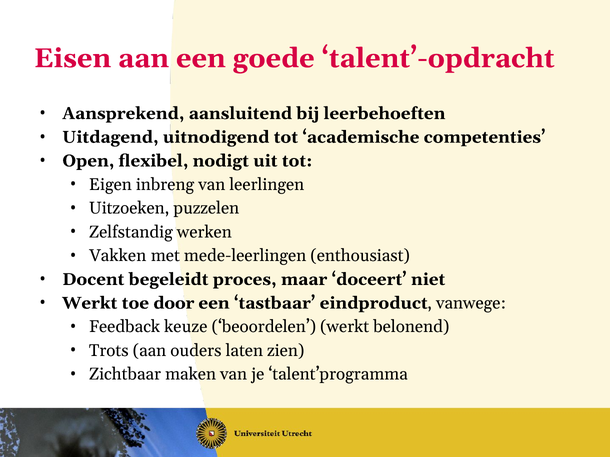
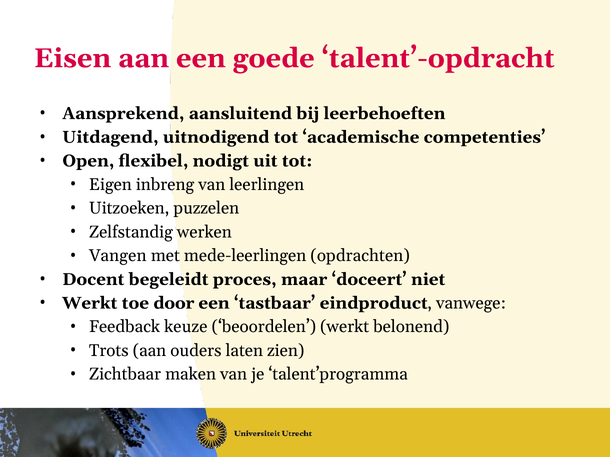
Vakken: Vakken -> Vangen (118, 256)
enthousiast: enthousiast -> opdrachten (360, 256)
